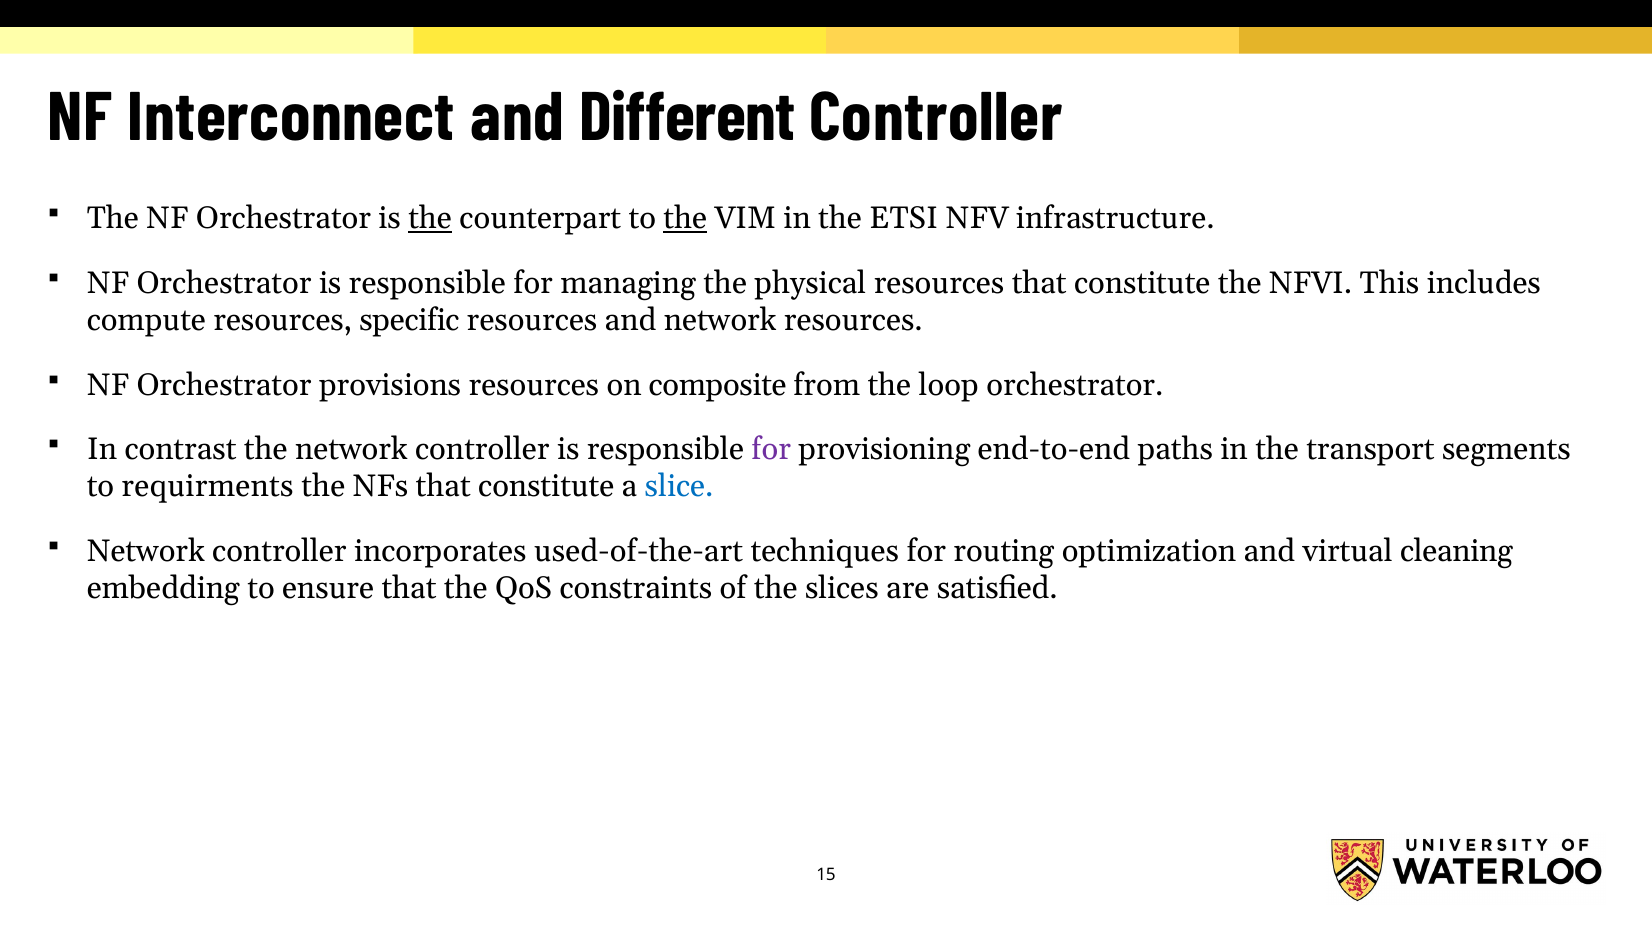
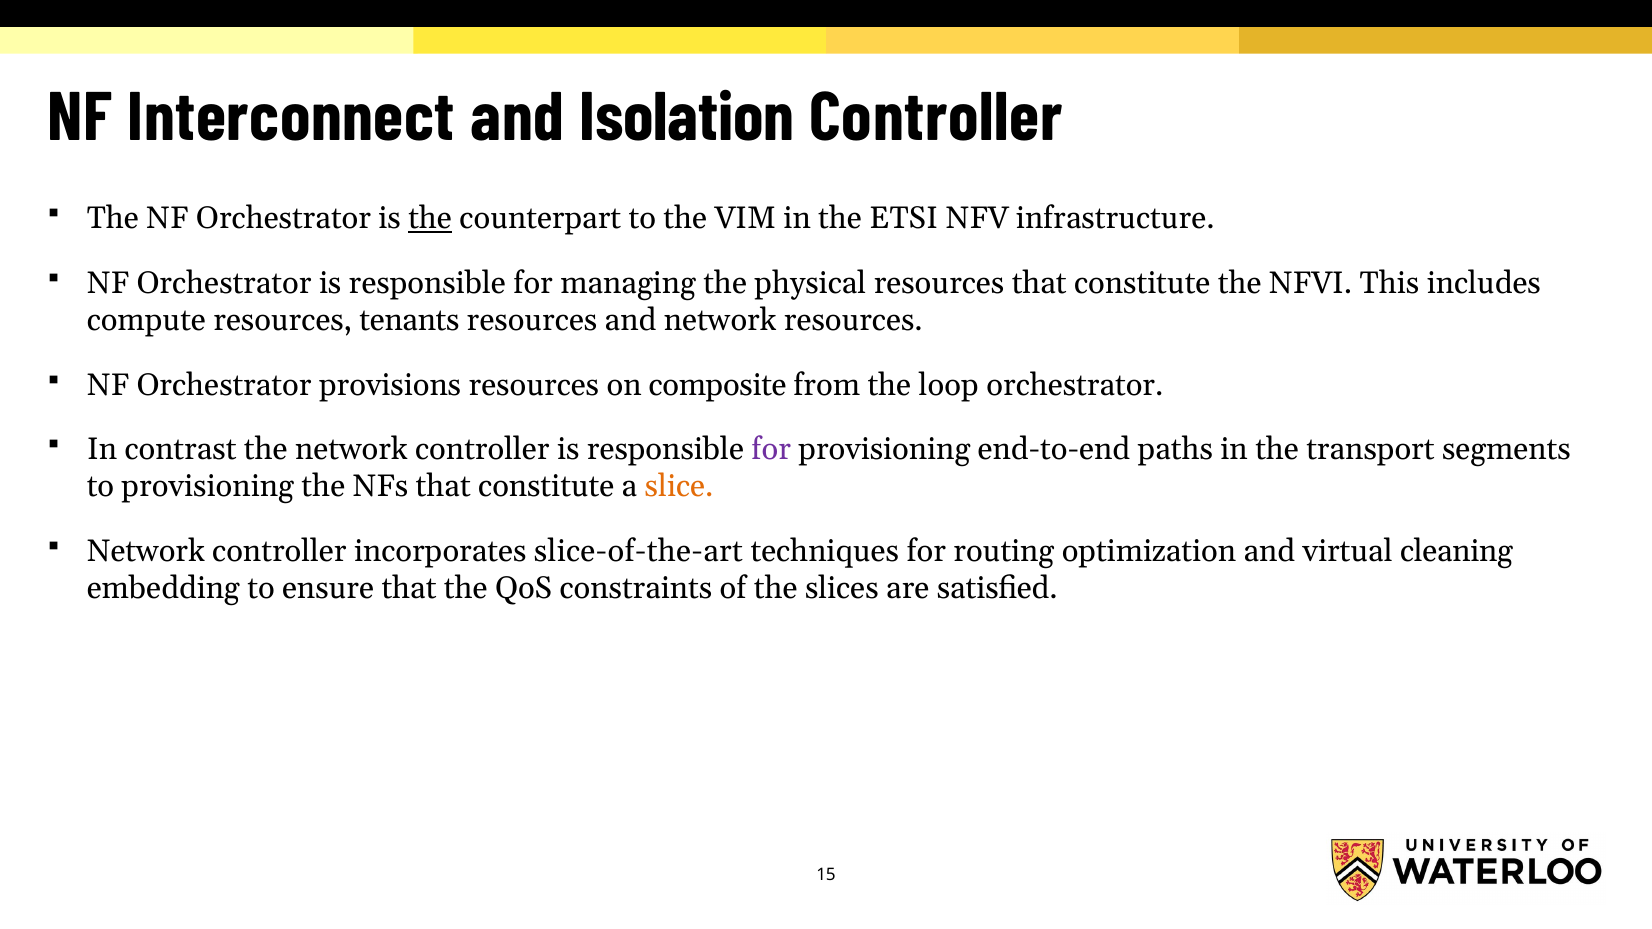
Different: Different -> Isolation (687, 118)
the underline: present -> none (685, 218)
specific: specific -> tenants (409, 320)
to requirments: requirments -> provisioning (208, 487)
slice colour: blue -> orange (679, 487)
used-of-the-art: used-of-the-art -> slice-of-the-art (638, 551)
